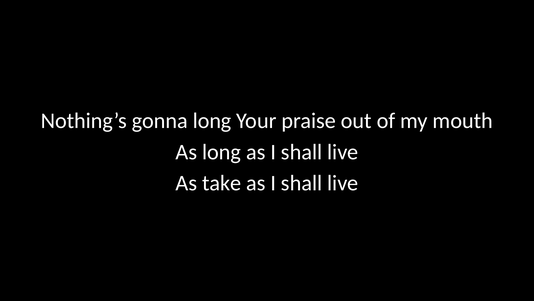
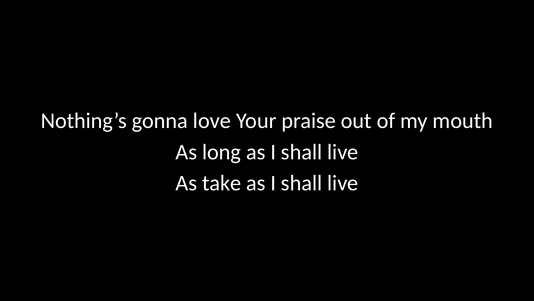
gonna long: long -> love (212, 121)
